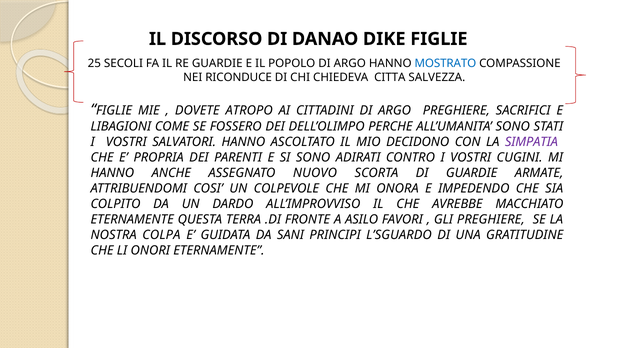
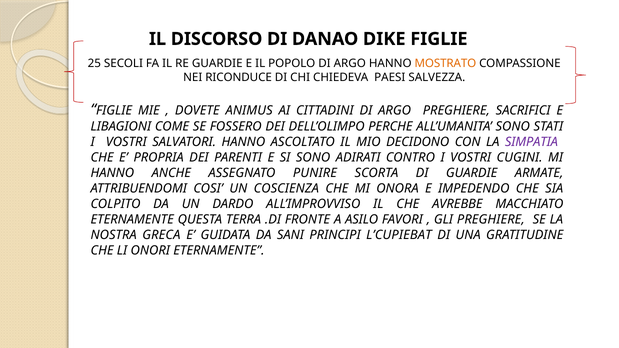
MOSTRATO colour: blue -> orange (445, 63)
CITTA: CITTA -> PAESI (390, 77)
ATROPO: ATROPO -> ANIMUS (249, 111)
NUOVO: NUOVO -> PUNIRE (315, 173)
COLPEVOLE: COLPEVOLE -> COSCIENZA (286, 189)
COLPA: COLPA -> GRECA (161, 235)
L’SGUARDO: L’SGUARDO -> L’CUPIEBAT (399, 235)
